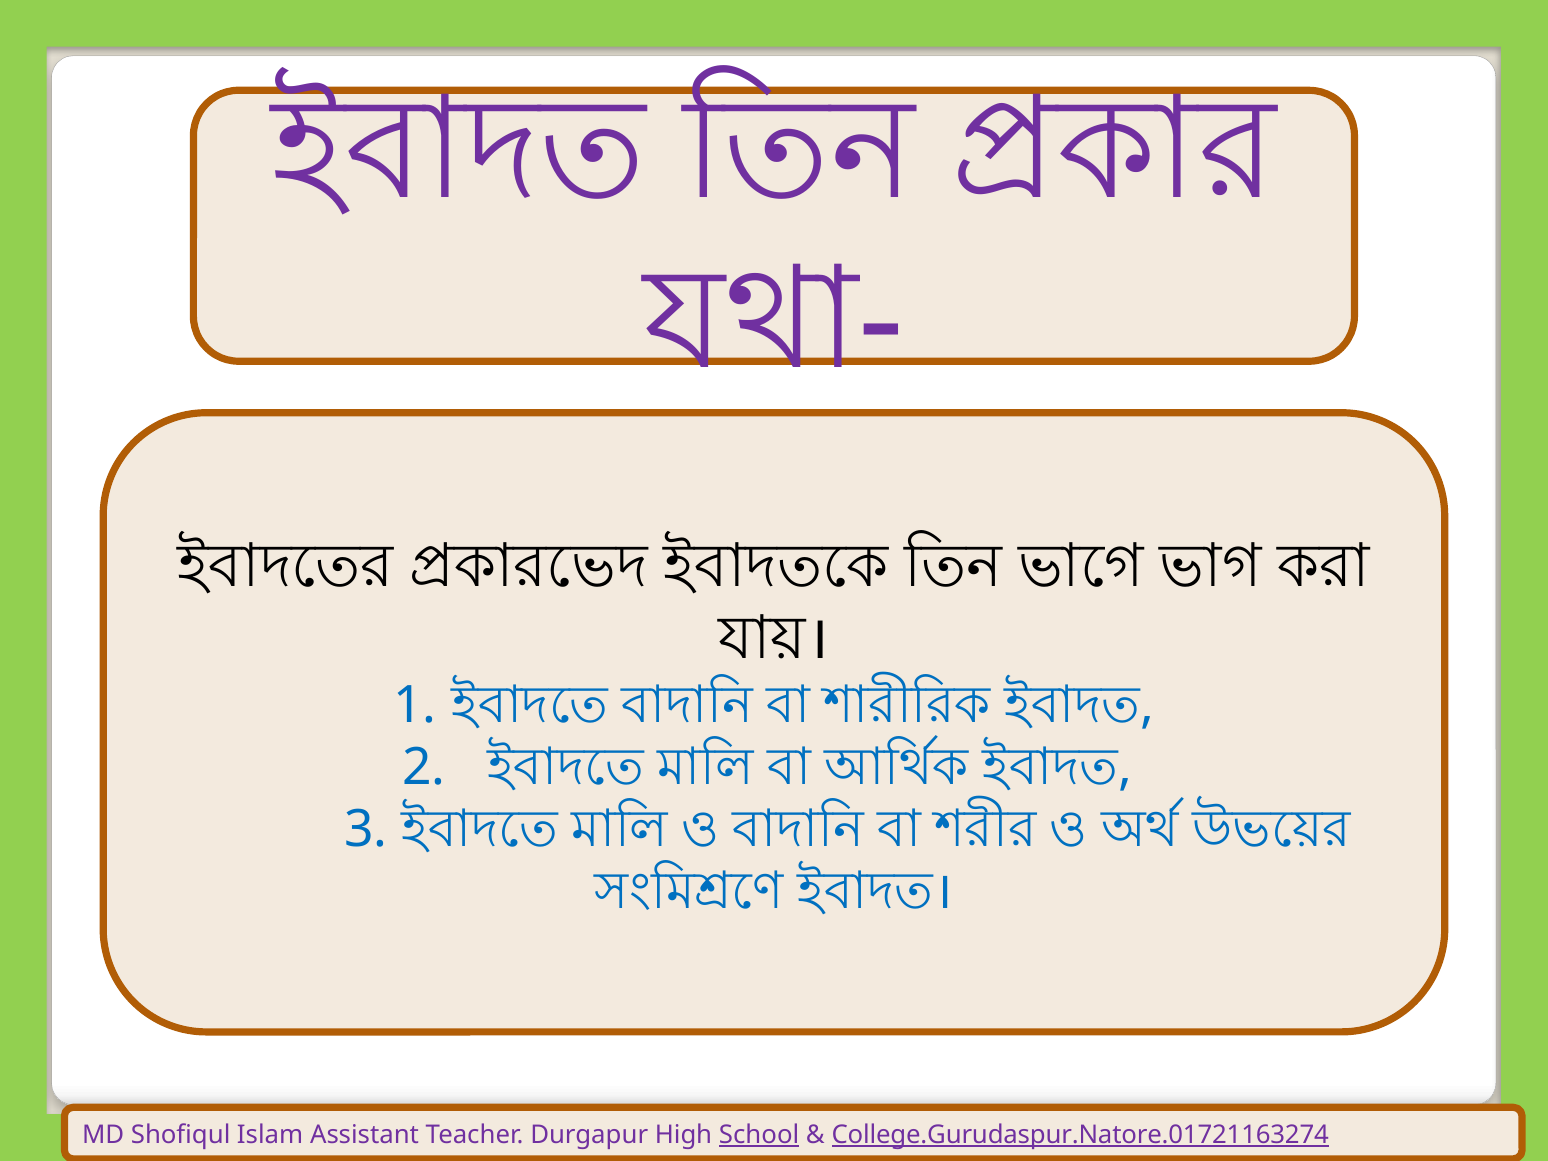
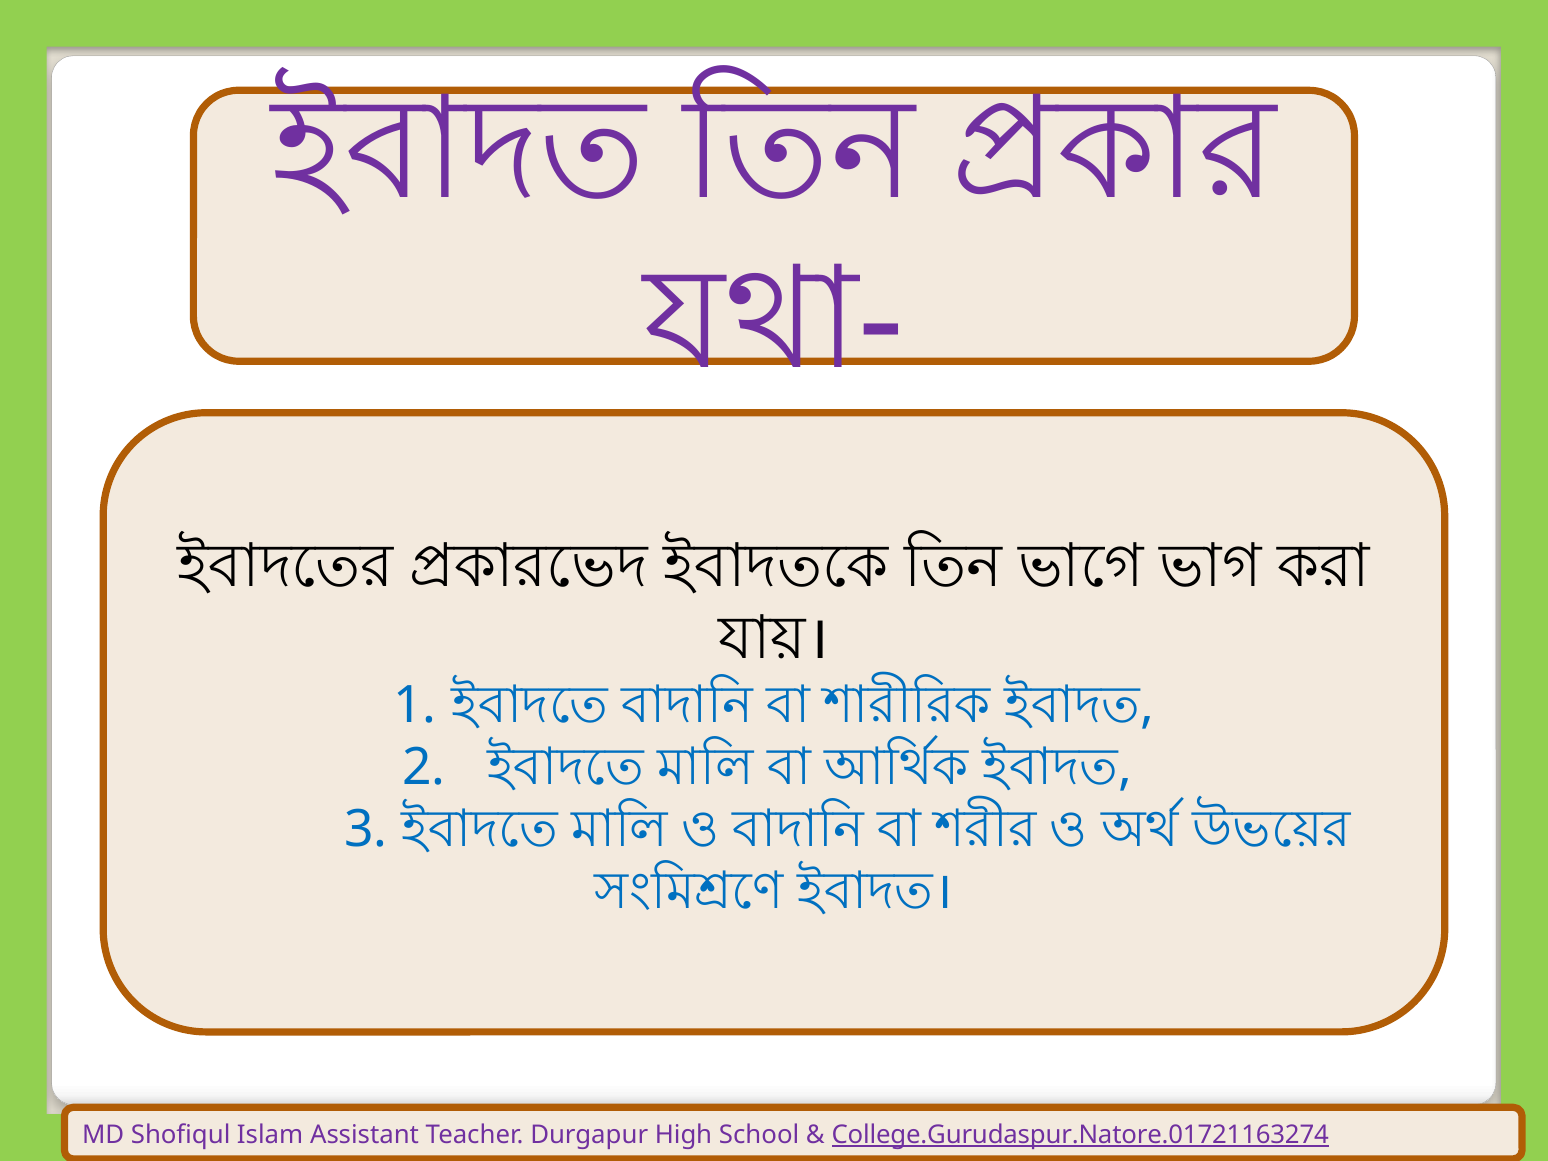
School underline: present -> none (759, 1135)
